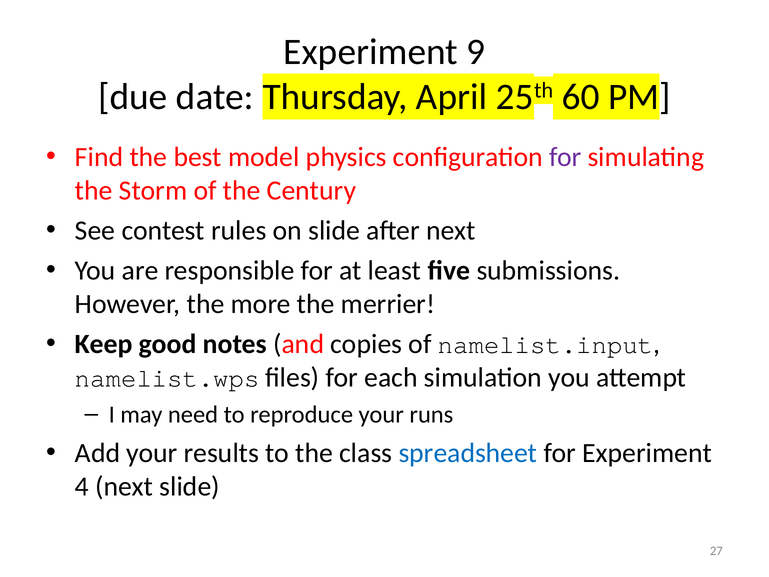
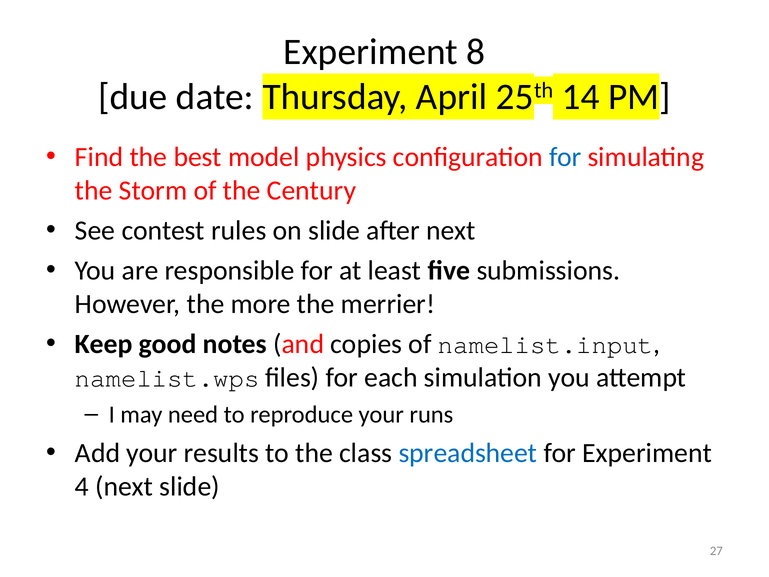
9: 9 -> 8 (476, 52)
60: 60 -> 14 (581, 97)
for colour: purple -> blue (565, 157)
